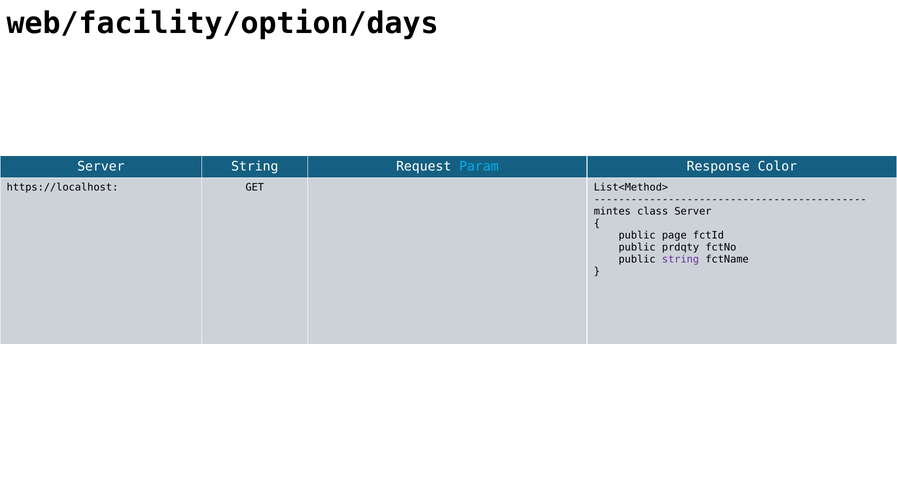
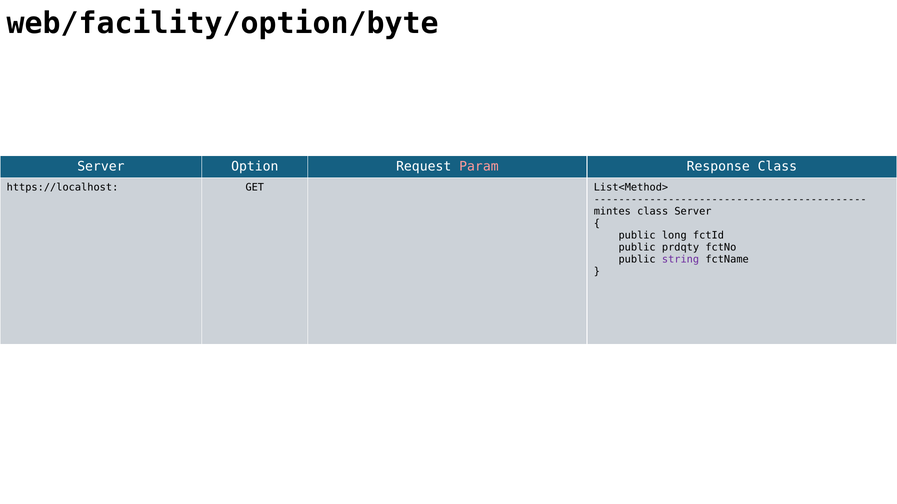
web/facility/option/days: web/facility/option/days -> web/facility/option/byte (223, 23)
Server String: String -> Option (255, 167)
Param colour: light blue -> pink (479, 167)
Response Color: Color -> Class (777, 167)
page: page -> long (674, 236)
